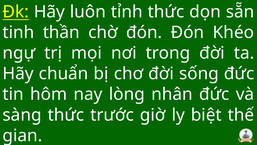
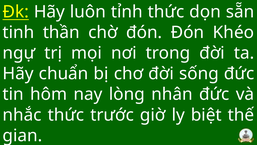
sàng: sàng -> nhắc (22, 115)
